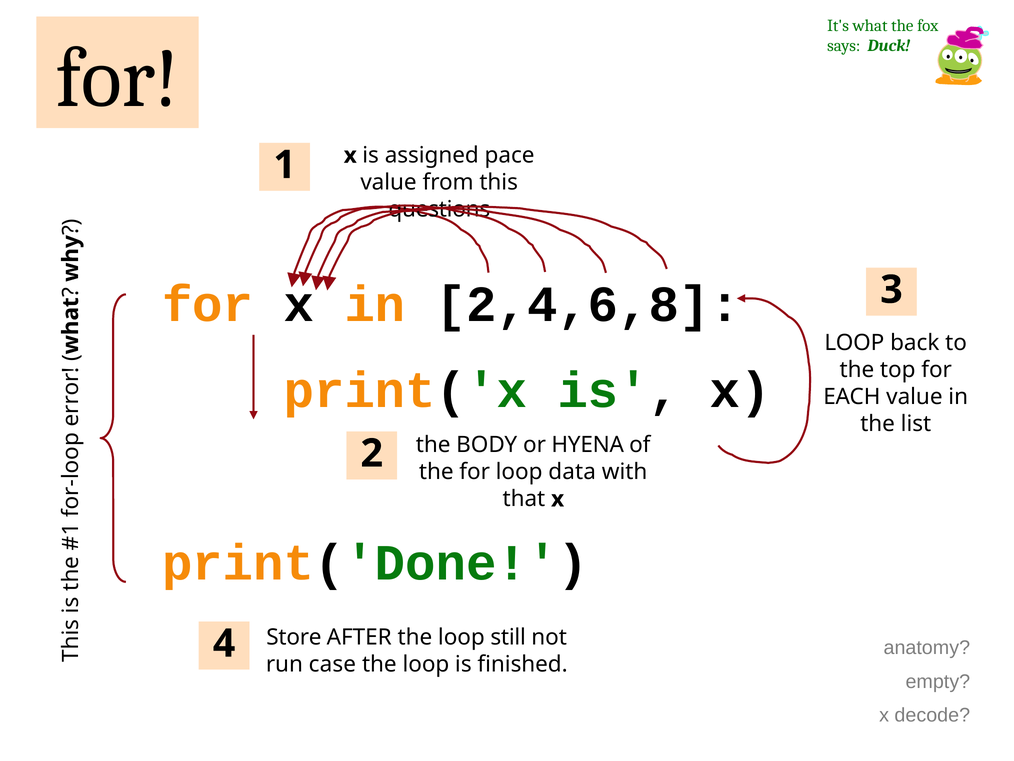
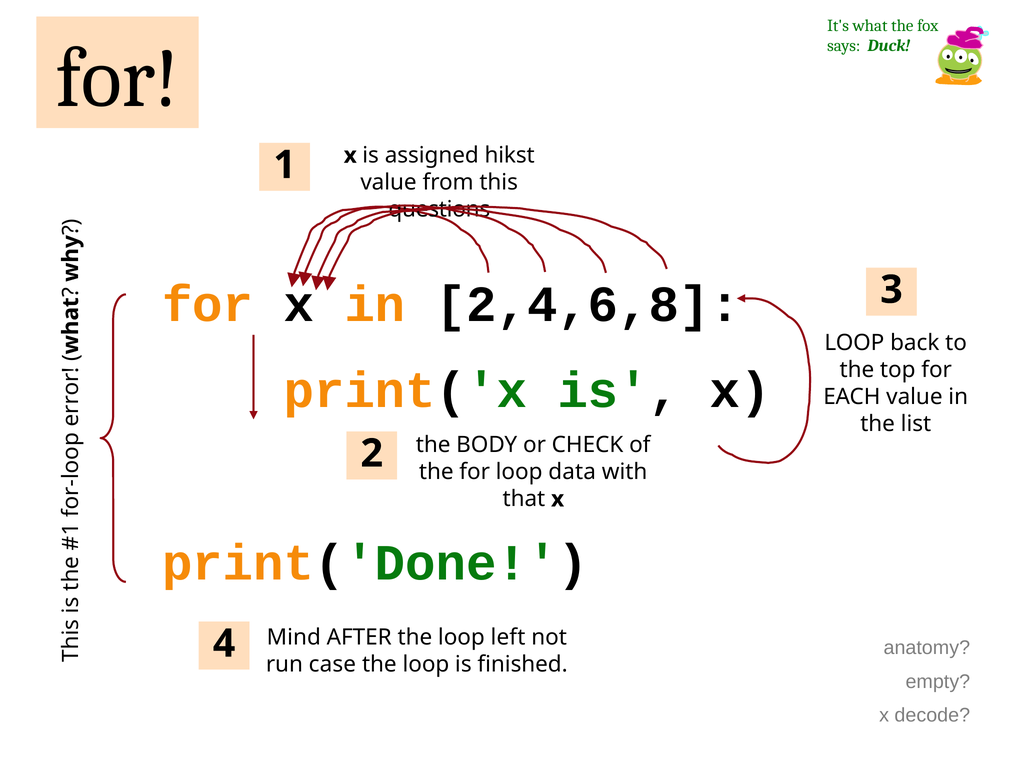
pace: pace -> hikst (510, 155)
HYENA: HYENA -> CHECK (588, 445)
Store: Store -> Mind (294, 637)
still: still -> left (508, 637)
